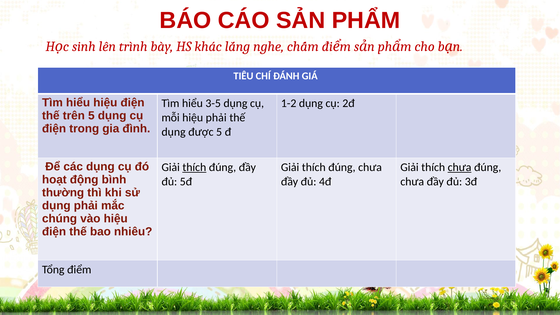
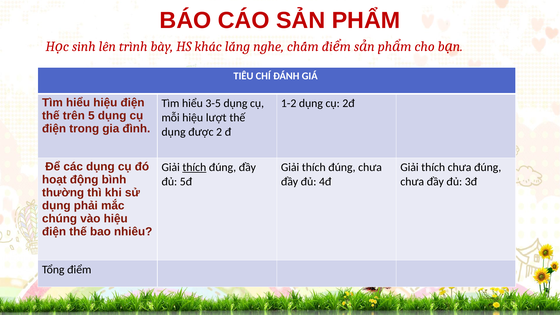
hiệu phải: phải -> lượt (216, 118)
được 5: 5 -> 2 (219, 132)
chưa underline: present -> none (460, 167)
